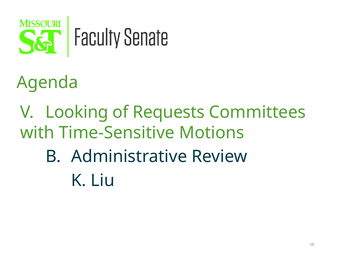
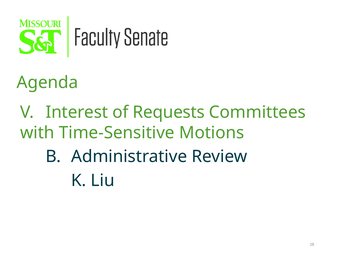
Looking: Looking -> Interest (77, 112)
